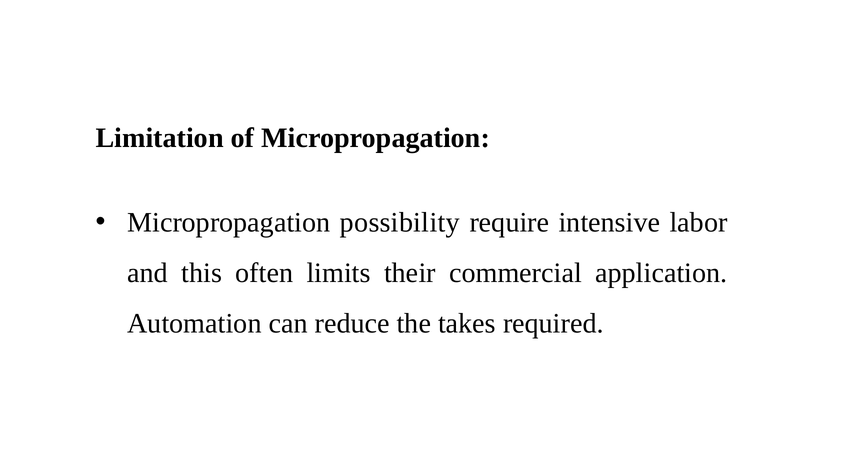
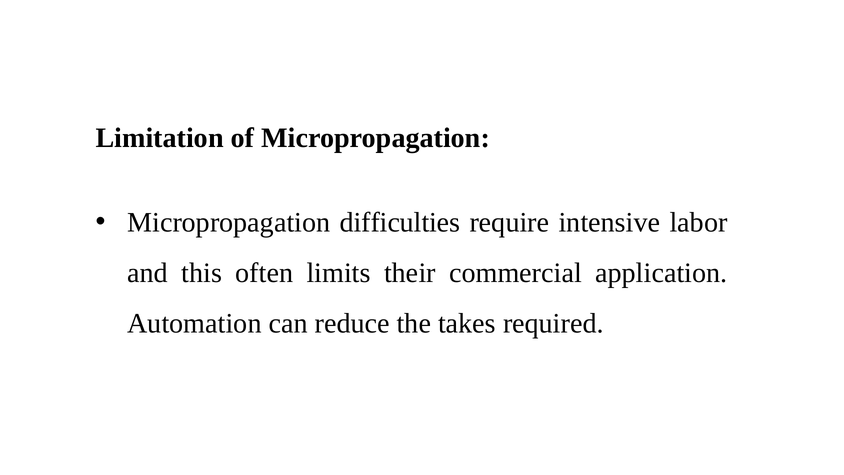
possibility: possibility -> difficulties (400, 222)
